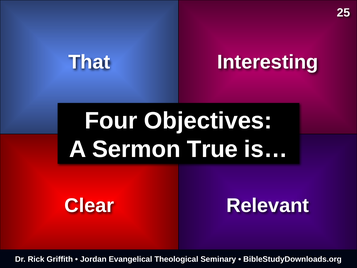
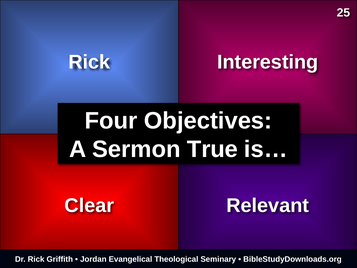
That: That -> Rick (89, 62)
